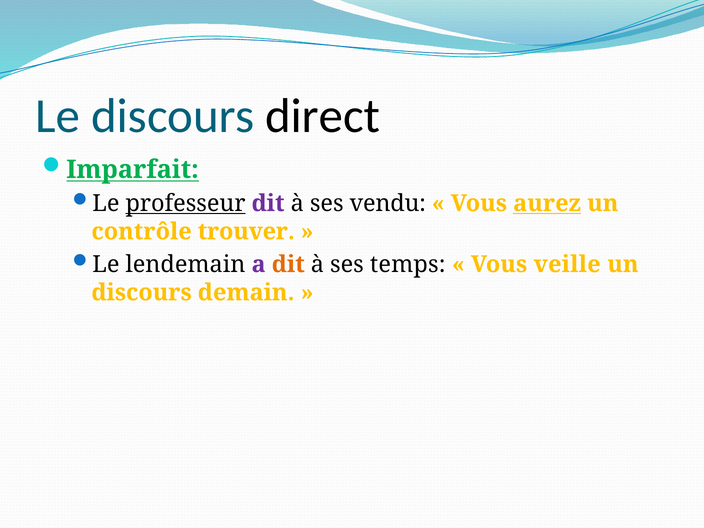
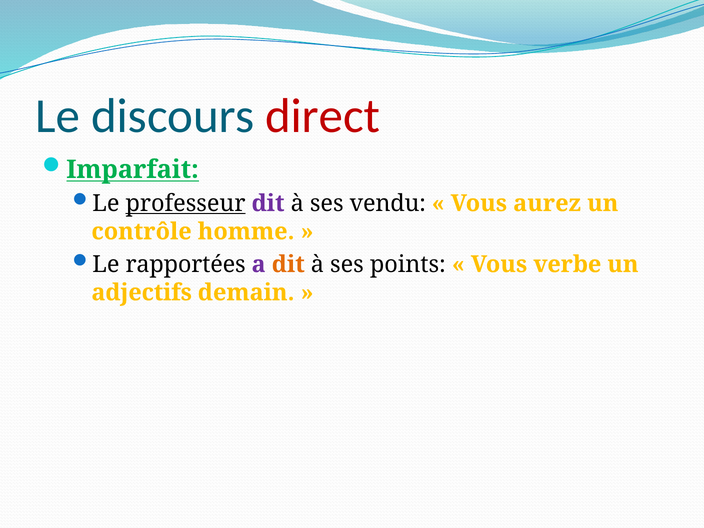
direct colour: black -> red (323, 116)
aurez underline: present -> none (547, 203)
trouver: trouver -> homme (246, 232)
lendemain: lendemain -> rapportées (186, 264)
temps: temps -> points (408, 264)
veille: veille -> verbe (567, 264)
discours: discours -> adjectifs (142, 293)
